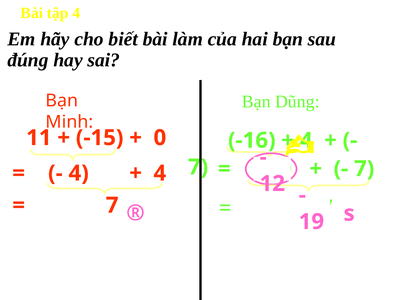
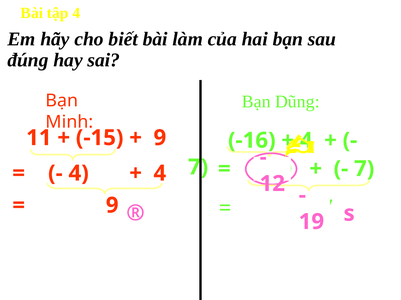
0: 0 -> 9 (160, 138)
7: 7 -> 9 (112, 206)
